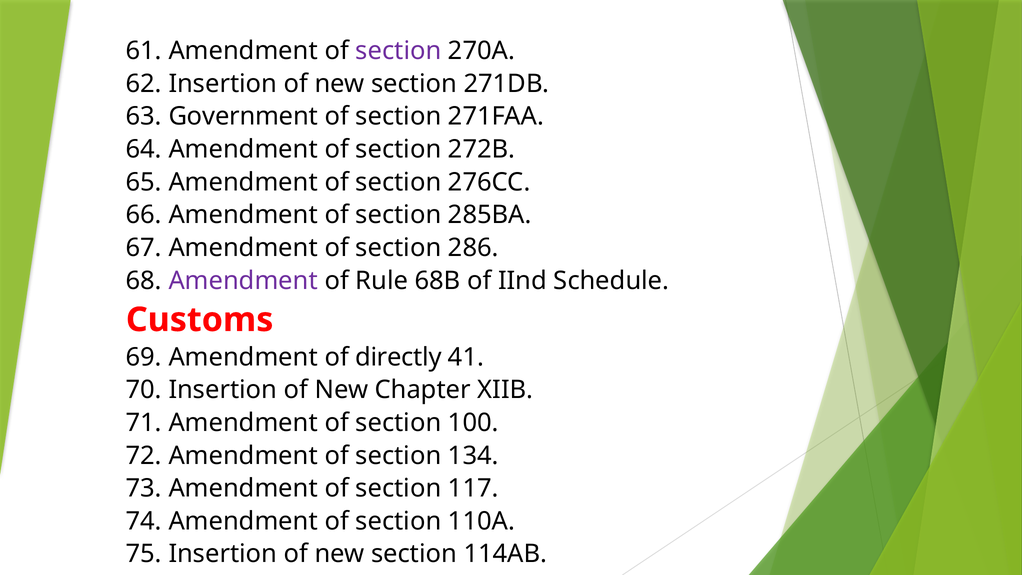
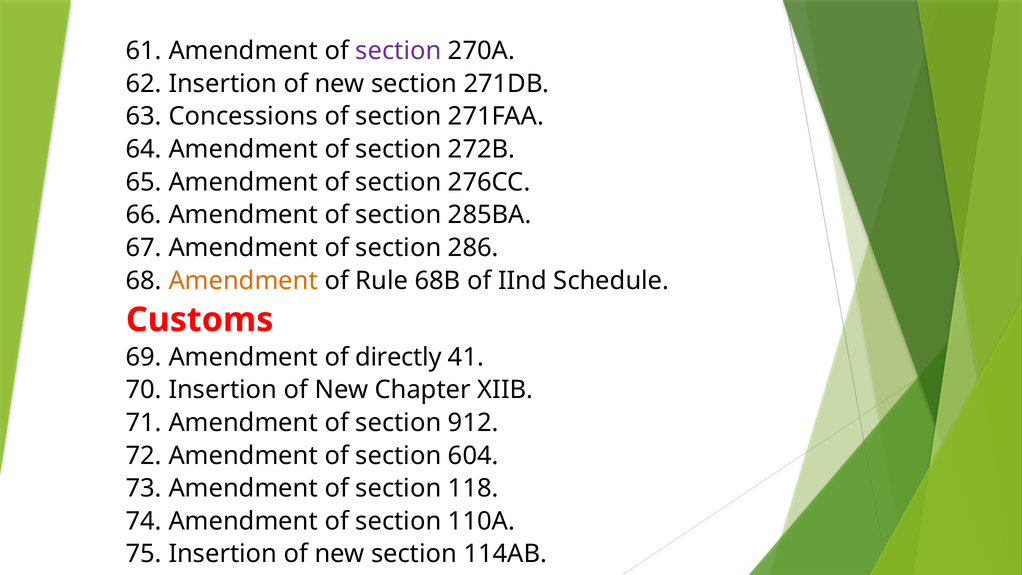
Government: Government -> Concessions (243, 117)
Amendment colour: purple -> orange (243, 281)
100: 100 -> 912 (473, 423)
134: 134 -> 604 (473, 455)
117: 117 -> 118 (473, 488)
